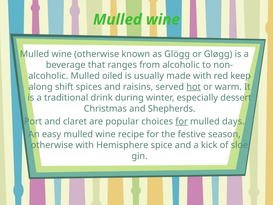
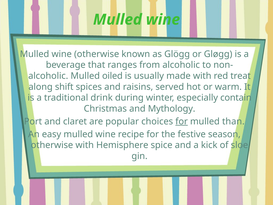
keep: keep -> treat (241, 76)
hot underline: present -> none (194, 87)
dessert: dessert -> contain (236, 98)
Shepherds: Shepherds -> Mythology (172, 109)
days: days -> than (233, 121)
